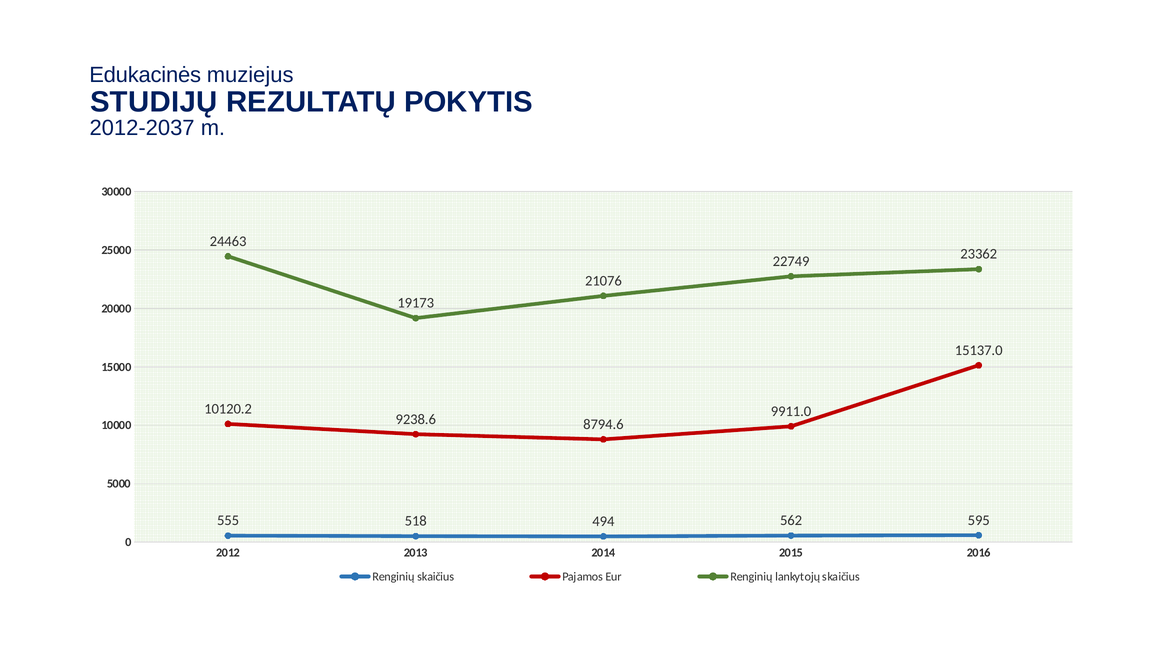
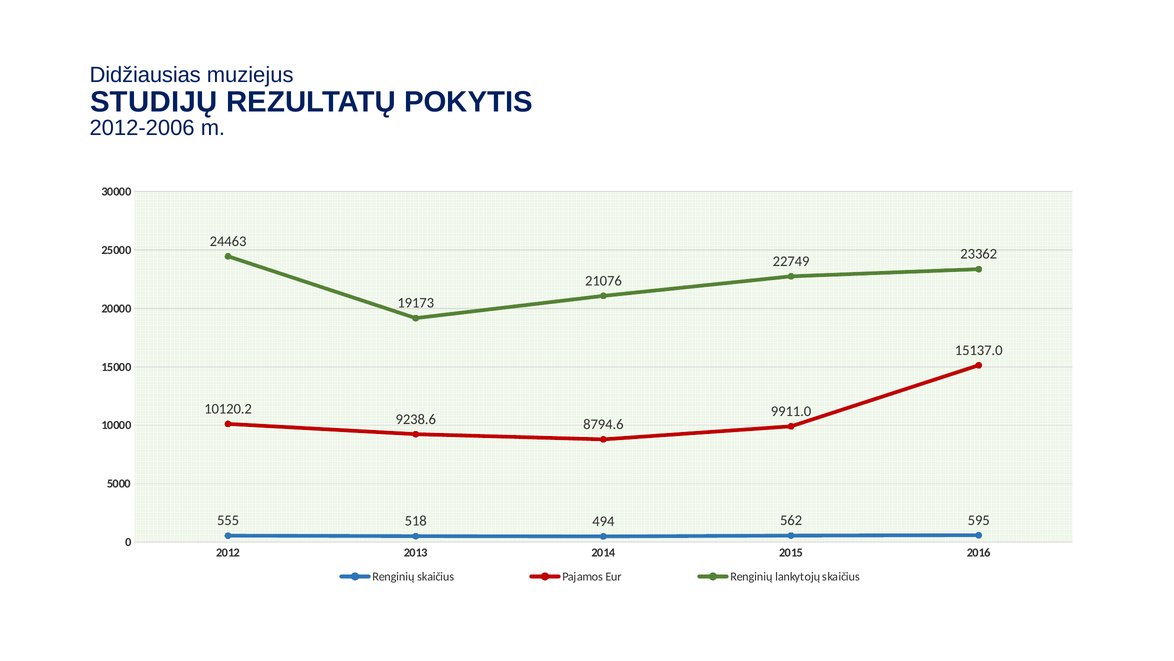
Edukacinės: Edukacinės -> Didžiausias (145, 75)
2012-2037: 2012-2037 -> 2012-2006 (142, 128)
